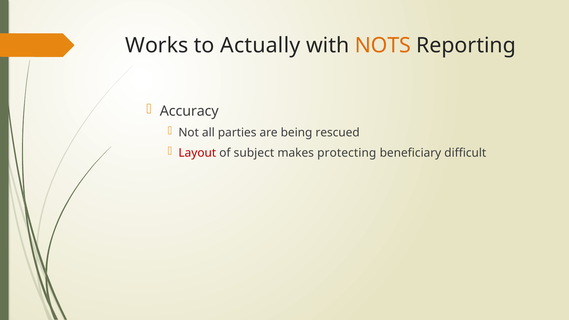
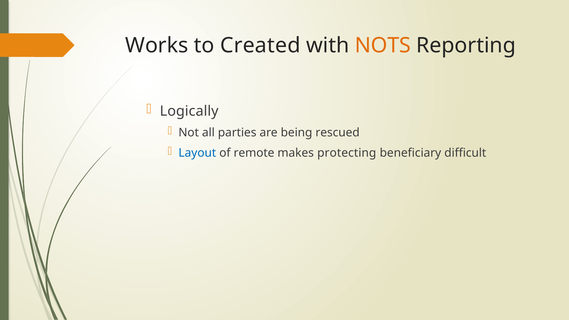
Actually: Actually -> Created (260, 46)
Accuracy: Accuracy -> Logically (189, 111)
Layout colour: red -> blue (197, 153)
subject: subject -> remote (254, 153)
